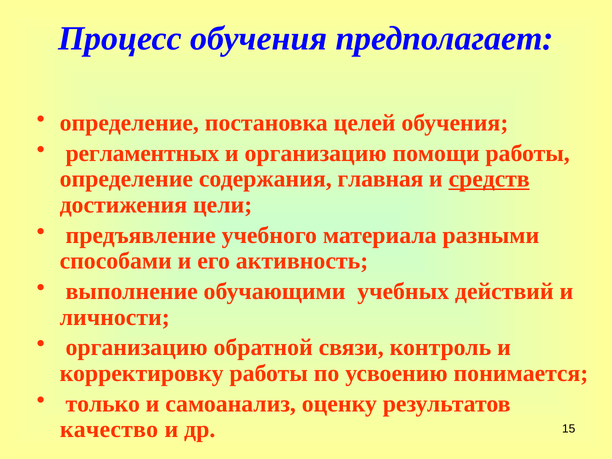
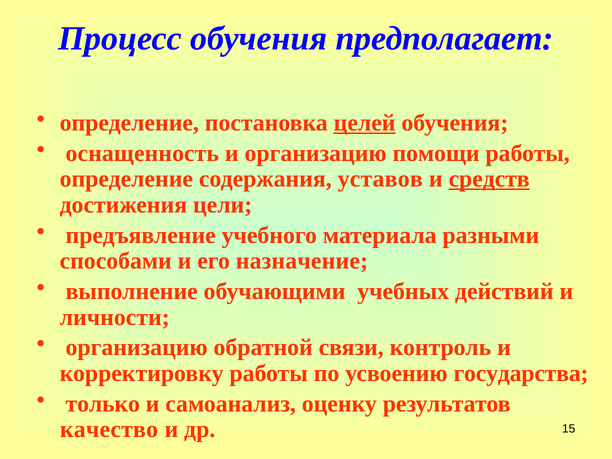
целей underline: none -> present (365, 123)
регламентных: регламентных -> оснащенность (142, 153)
главная: главная -> уставов (380, 179)
активность: активность -> назначение (302, 261)
понимается: понимается -> государства (521, 373)
